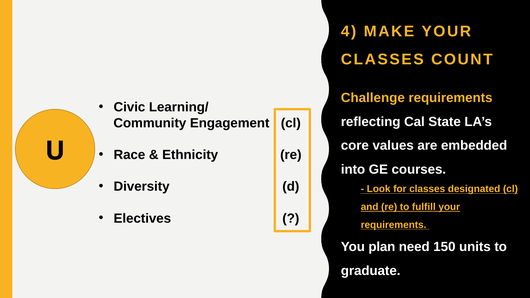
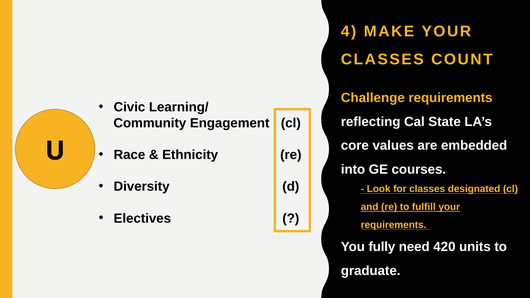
plan: plan -> fully (382, 247)
150: 150 -> 420 (444, 247)
